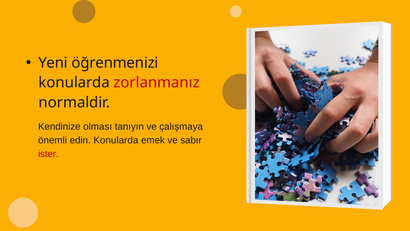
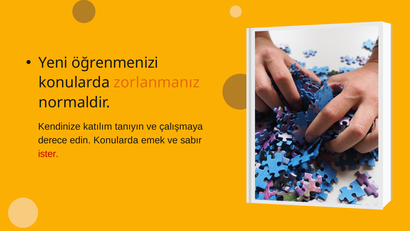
zorlanmanız colour: red -> orange (157, 83)
olması: olması -> katılım (98, 126)
önemli: önemli -> derece (53, 140)
